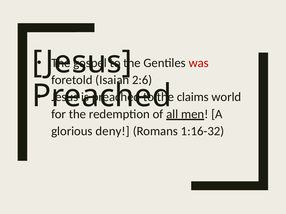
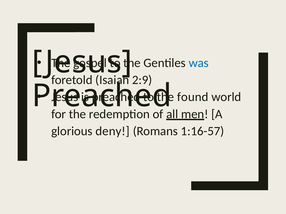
was colour: red -> blue (199, 63)
2:6: 2:6 -> 2:9 (142, 80)
claims: claims -> found (193, 97)
1:16-32: 1:16-32 -> 1:16-57 (202, 131)
